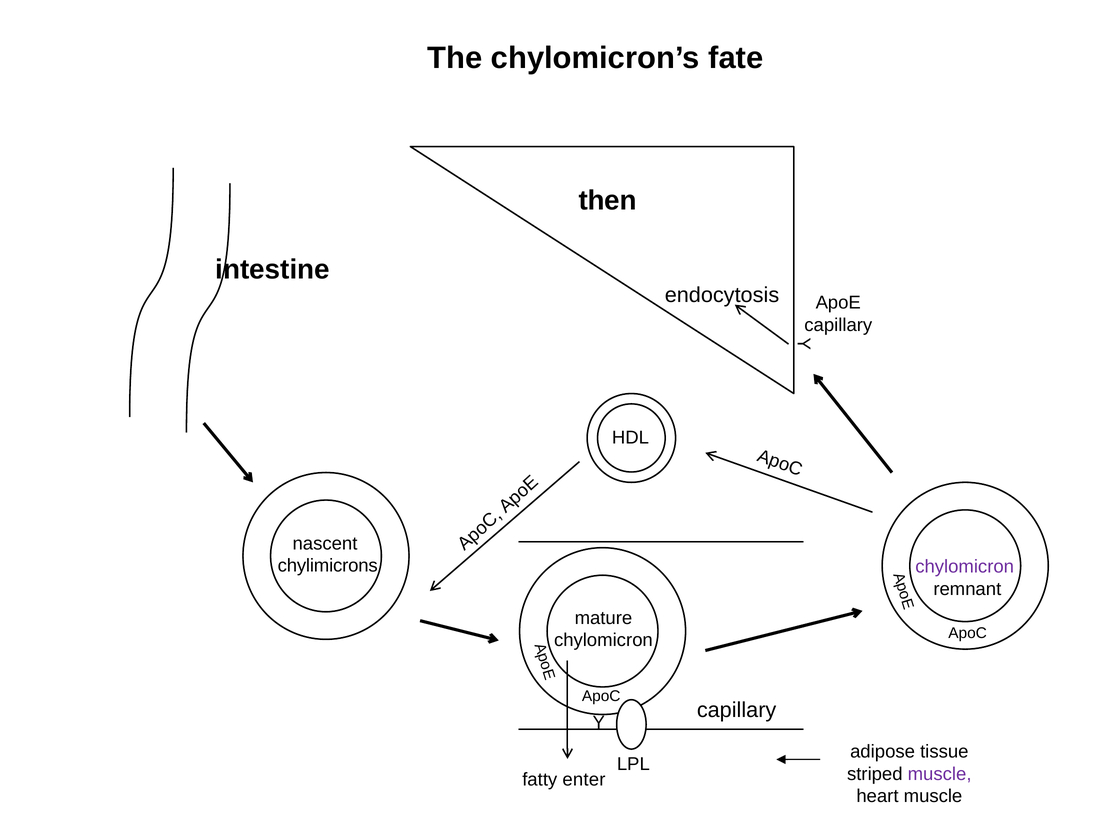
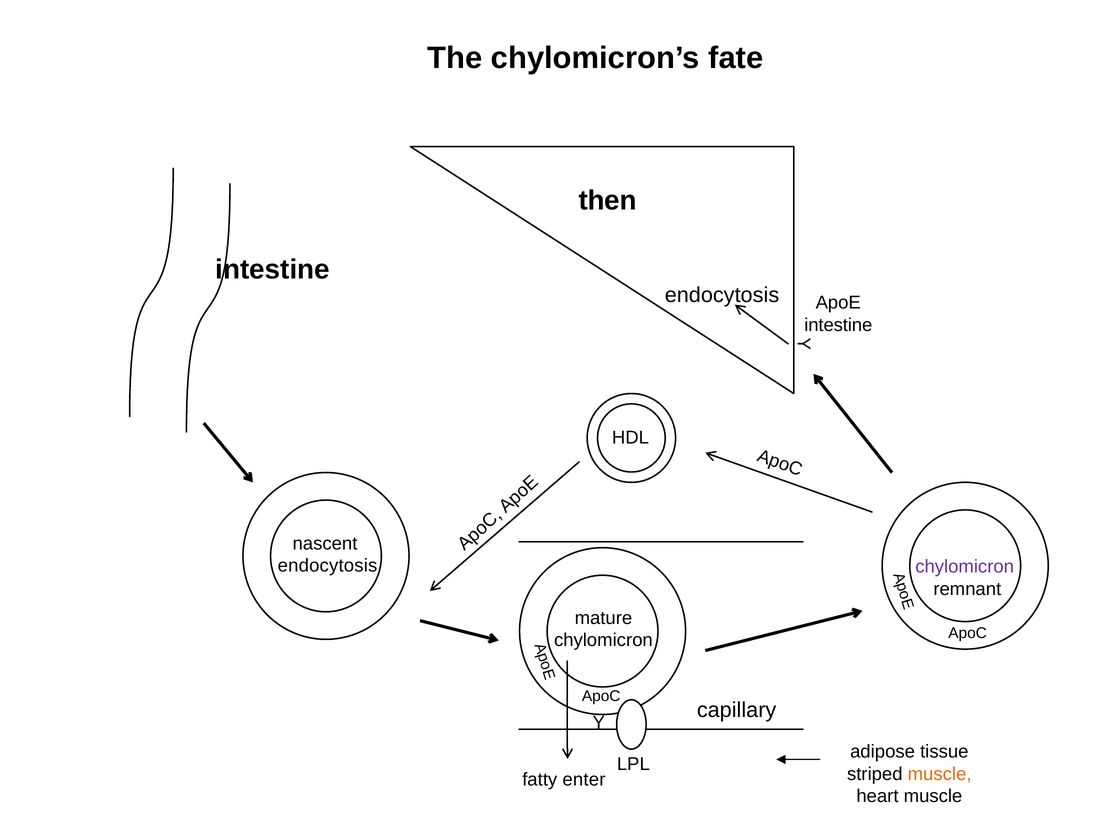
capillary: capillary -> intestine (838, 325)
chylimicrons: chylimicrons -> endocytosis (328, 566)
muscle colour: purple -> orange (940, 774)
